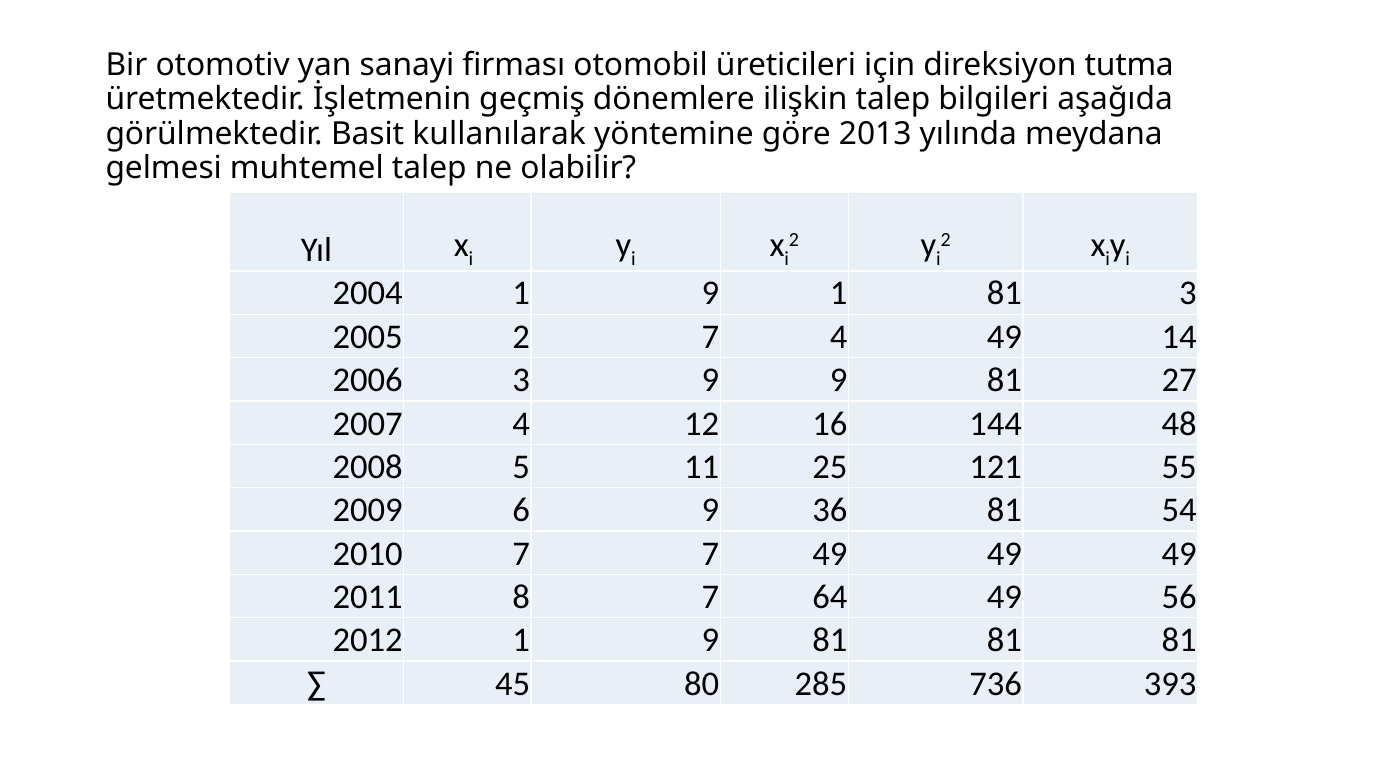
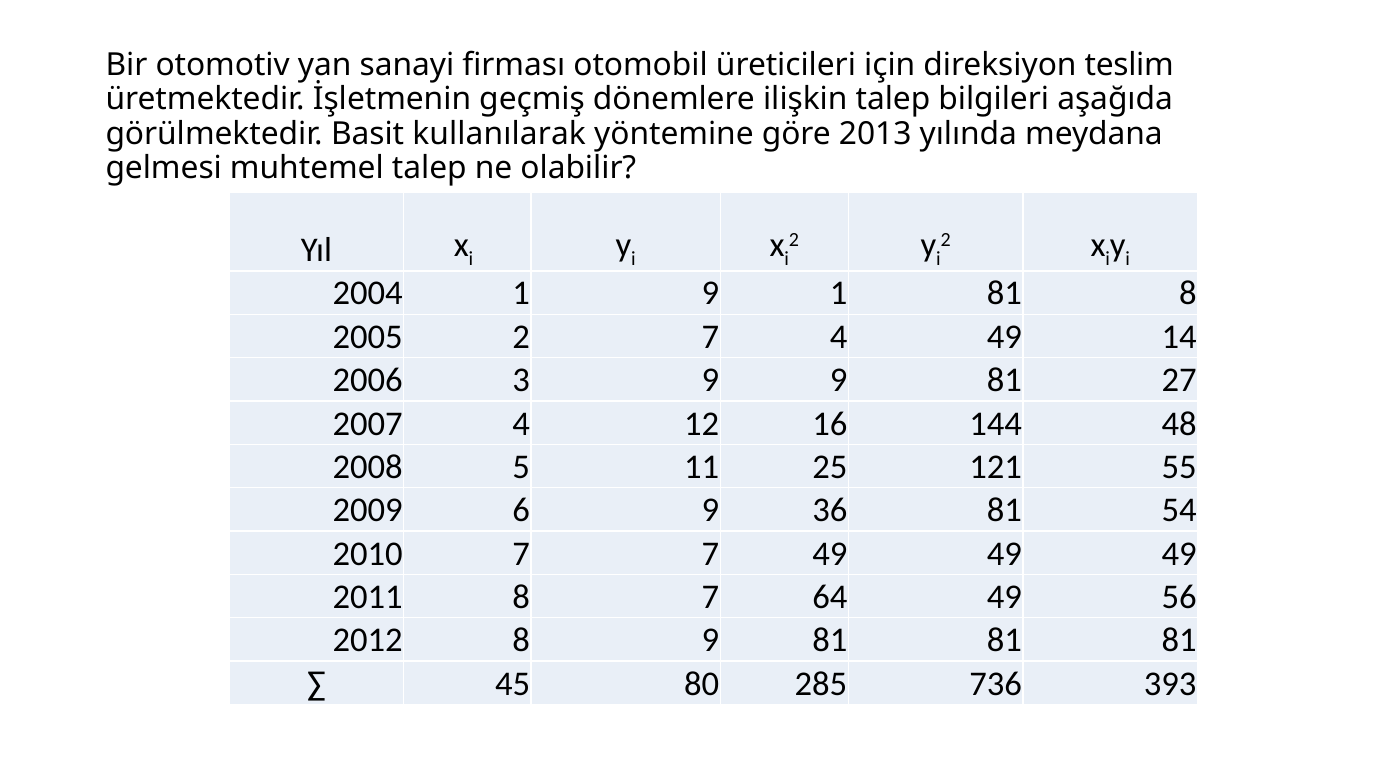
tutma: tutma -> teslim (1129, 65)
81 3: 3 -> 8 (1188, 294)
2012 1: 1 -> 8 (521, 640)
